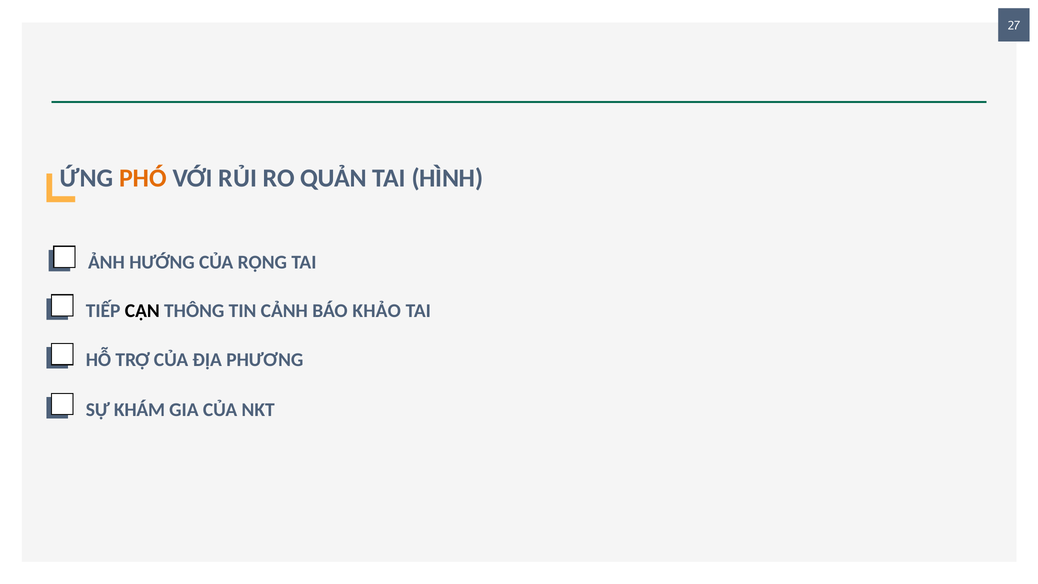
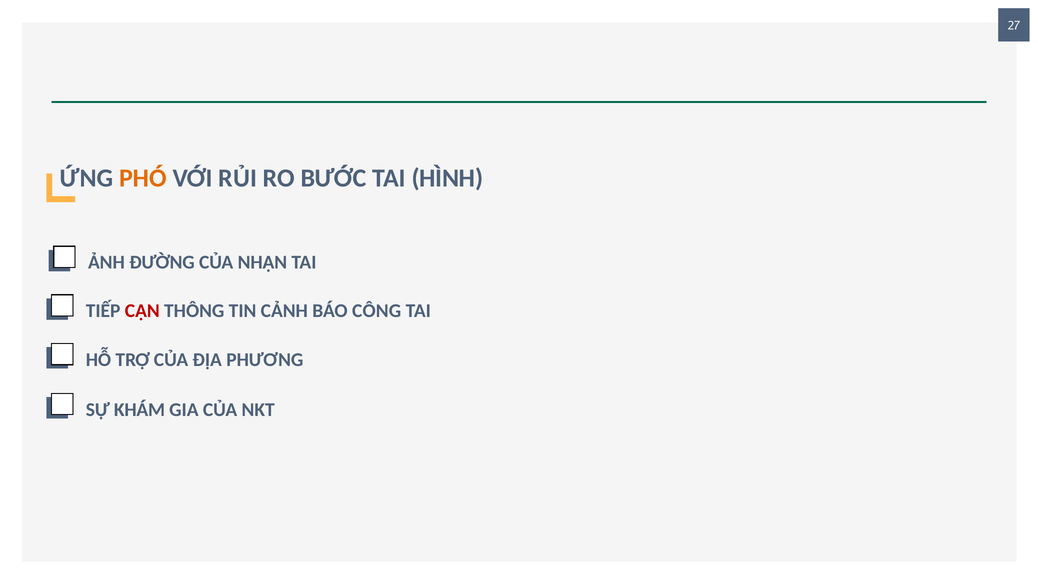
QUẢN: QUẢN -> BƯỚC (333, 178)
HƯỚNG: HƯỚNG -> ĐƯỜNG (162, 262)
RỘNG: RỘNG -> NHẬN (262, 262)
CẬN colour: black -> red (142, 311)
KHẢO: KHẢO -> CÔNG (377, 311)
